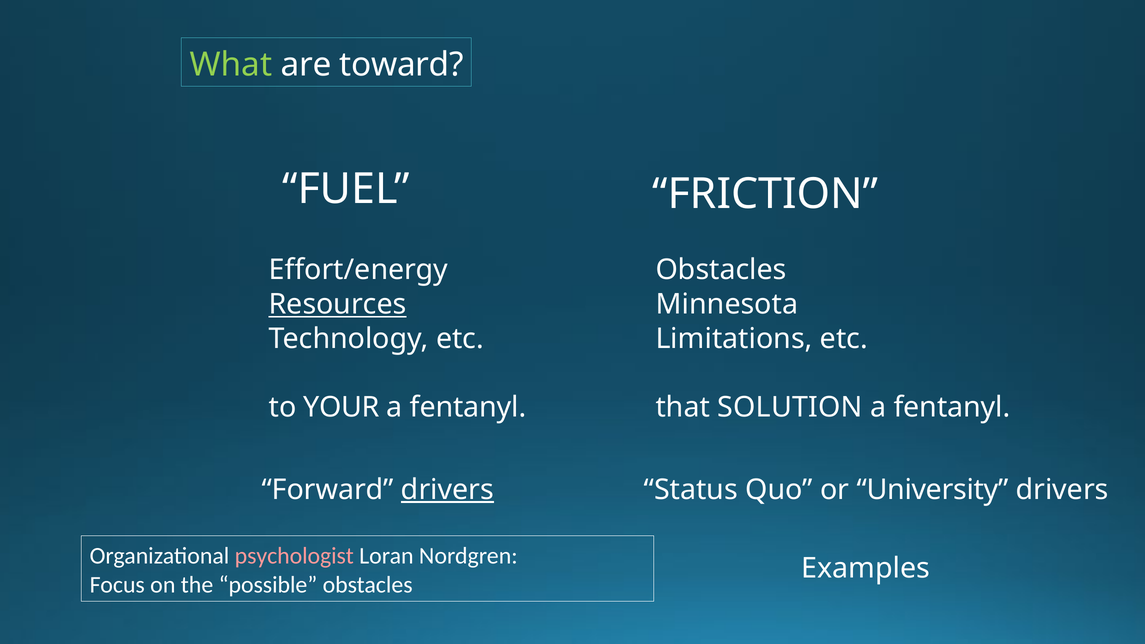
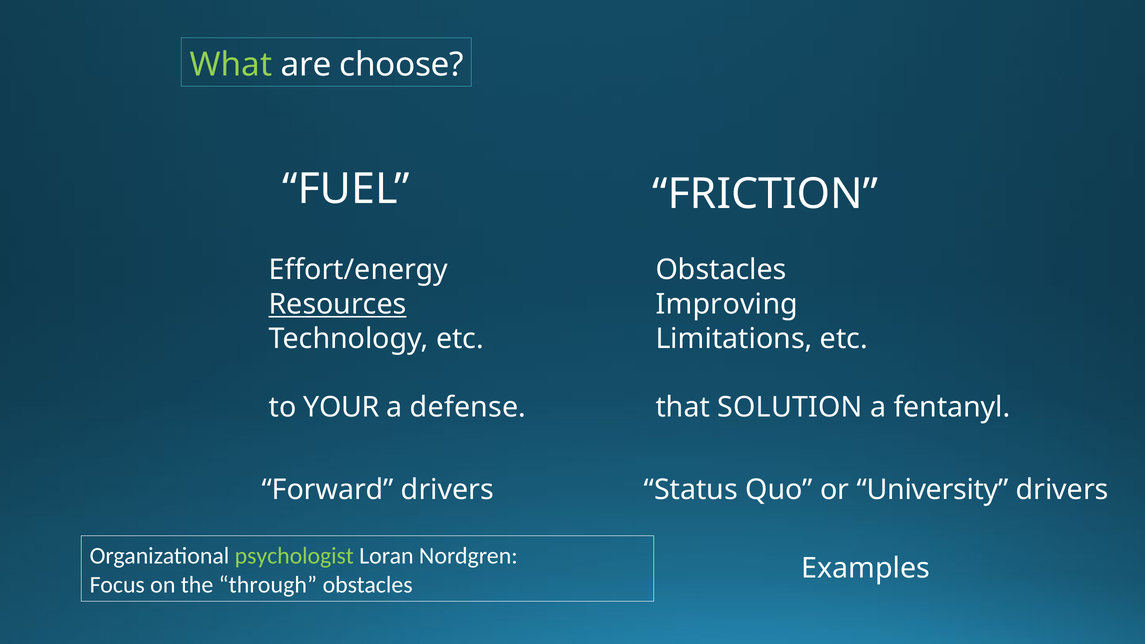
toward: toward -> choose (402, 65)
Minnesota: Minnesota -> Improving (727, 304)
fentanyl: fentanyl -> defense (468, 407)
drivers underline: present -> none (447, 490)
psychologist colour: pink -> light green (294, 556)
possible: possible -> through (268, 585)
